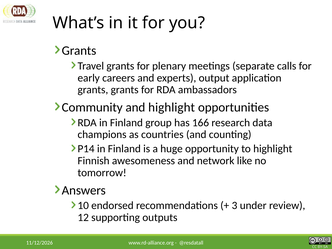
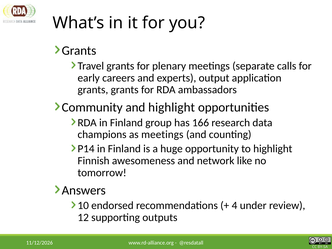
as countries: countries -> meetings (162, 135)
3: 3 -> 4 (234, 206)
